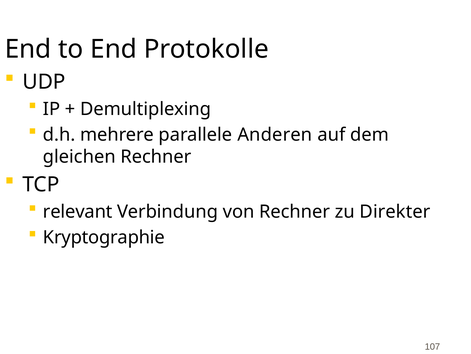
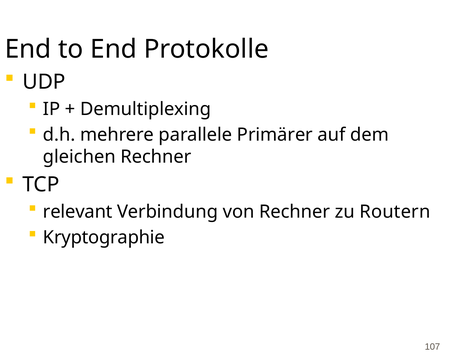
Anderen: Anderen -> Primärer (275, 134)
Direkter: Direkter -> Routern (395, 211)
